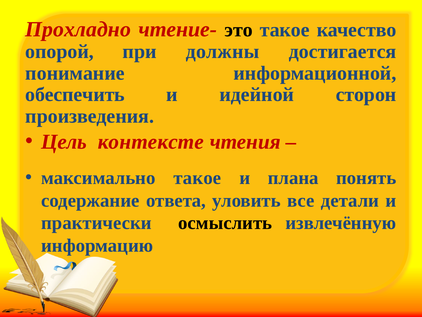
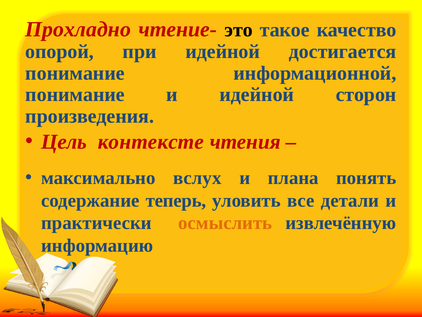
при должны: должны -> идейной (223, 52)
обеспечить: обеспечить -> понимание (75, 95)
максимально такое: такое -> вслух (197, 178)
ответа: ответа -> теперь (176, 200)
осмыслить colour: black -> orange (225, 223)
